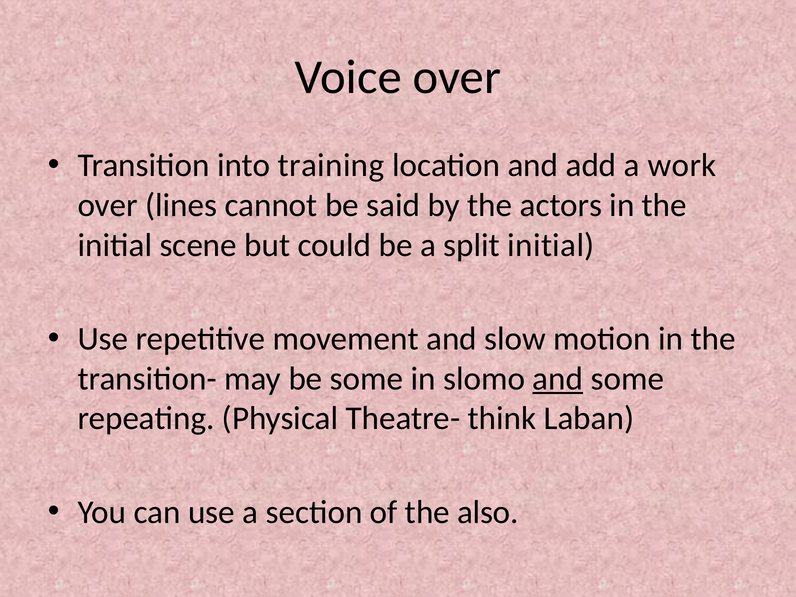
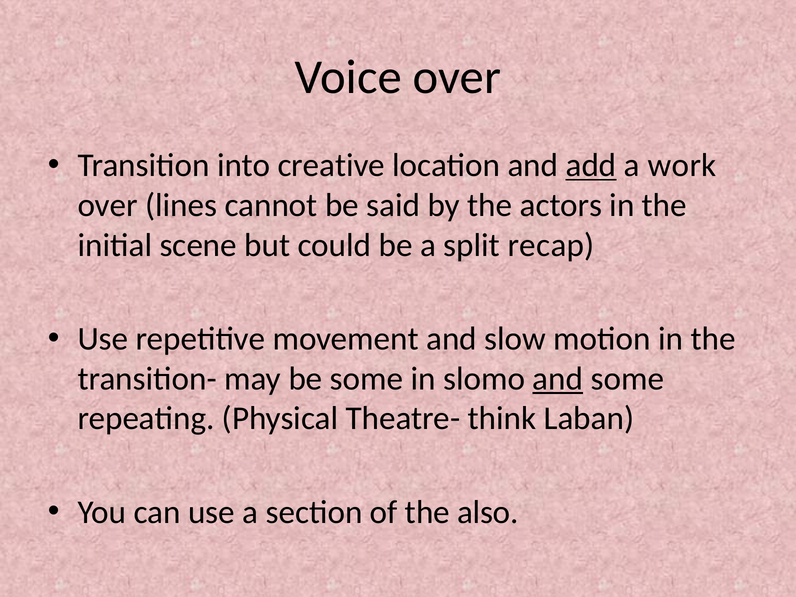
training: training -> creative (331, 165)
add underline: none -> present (591, 165)
split initial: initial -> recap (551, 245)
